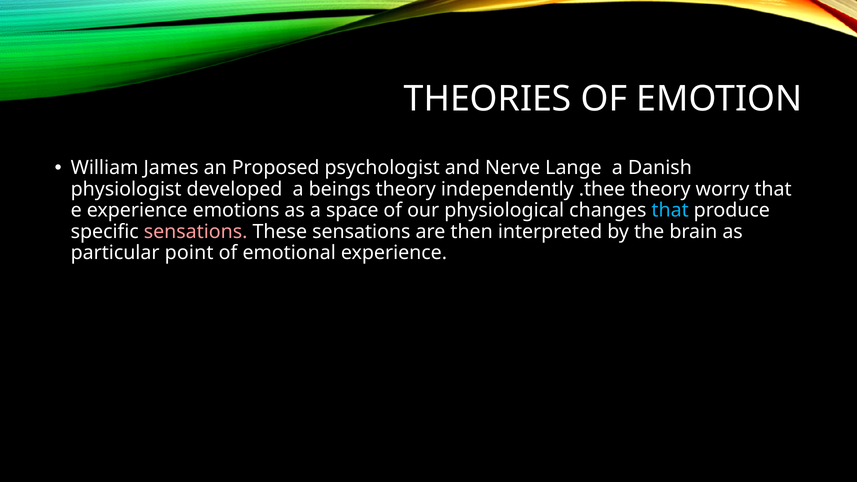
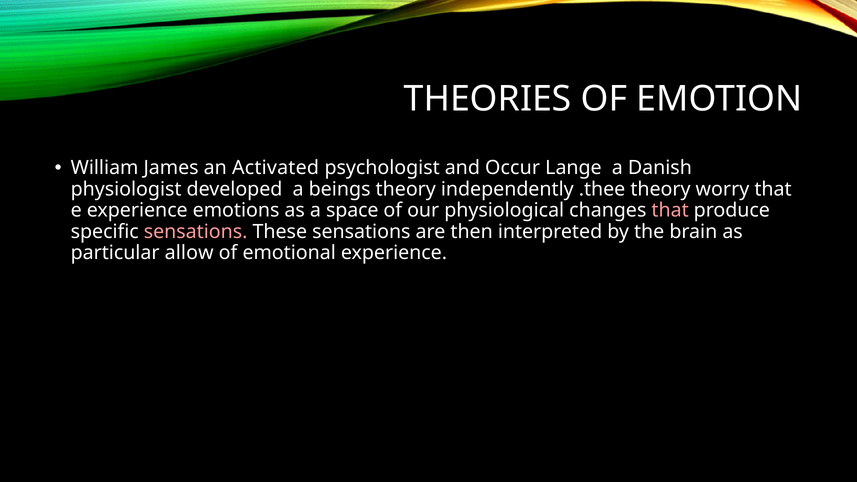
Proposed: Proposed -> Activated (276, 168)
Nerve: Nerve -> Occur (513, 168)
that colour: light blue -> pink (670, 210)
point: point -> allow (189, 253)
